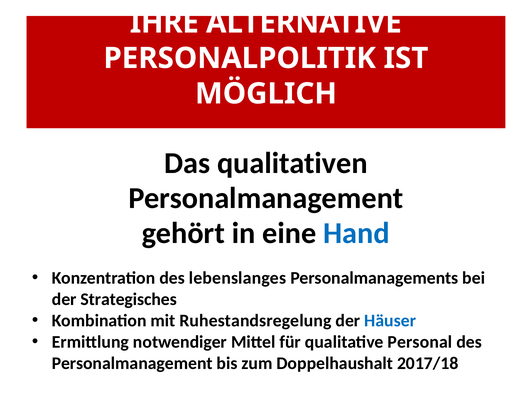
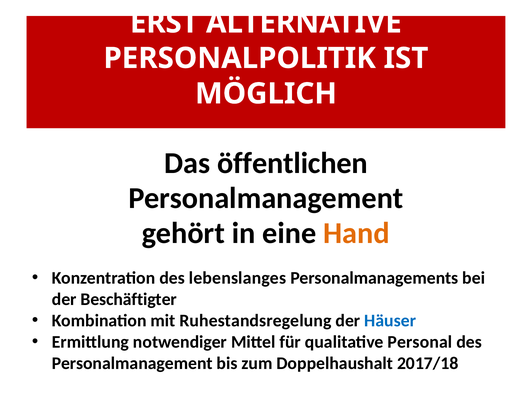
IHRE: IHRE -> ERST (164, 23)
qualitativen: qualitativen -> öffentlichen (292, 163)
Hand colour: blue -> orange (356, 233)
Strategisches: Strategisches -> Beschäftigter (129, 299)
